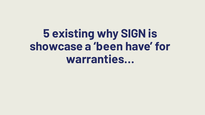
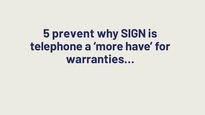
existing: existing -> prevent (73, 34)
showcase: showcase -> telephone (56, 47)
been: been -> more (108, 47)
